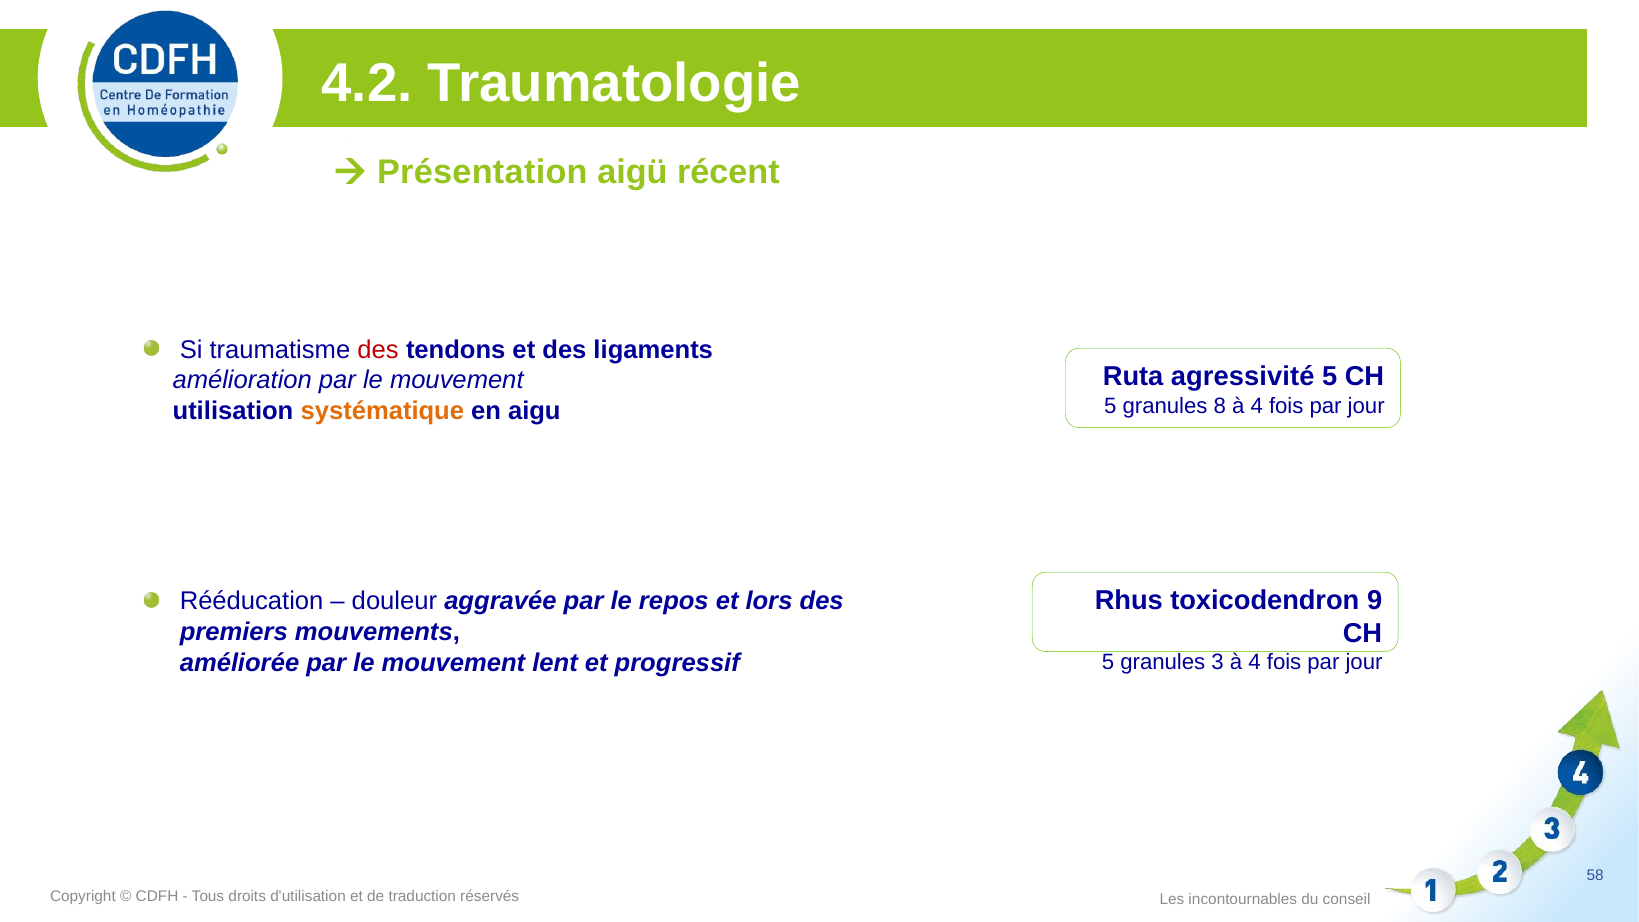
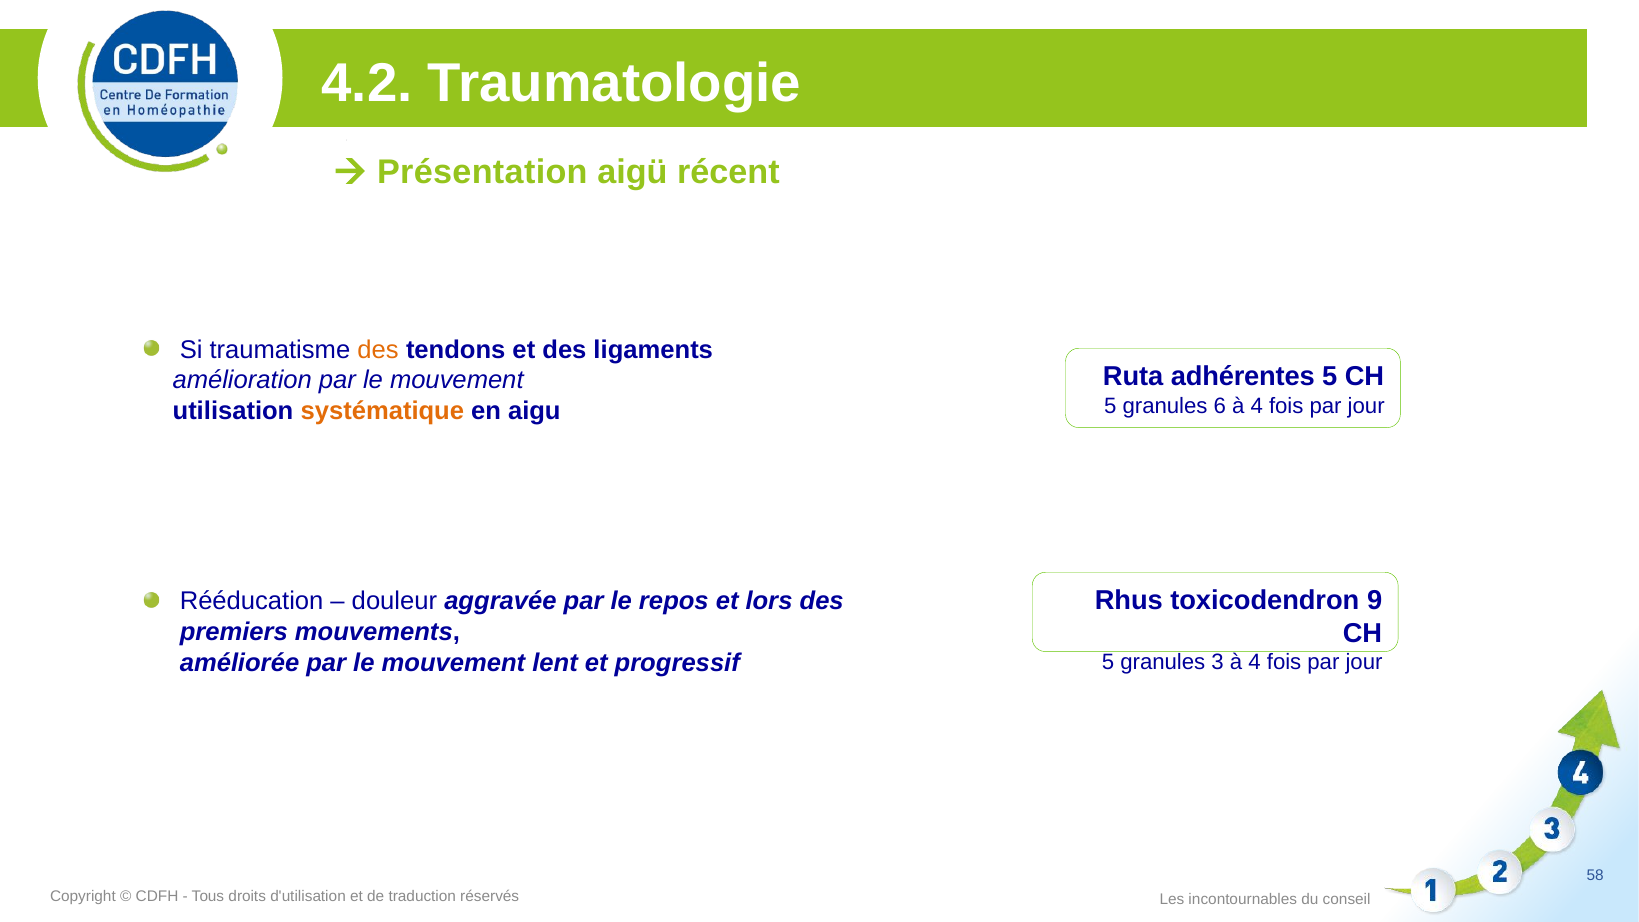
des colour: red -> orange (378, 350)
agressivité: agressivité -> adhérentes (1243, 376)
8: 8 -> 6 (1220, 406)
